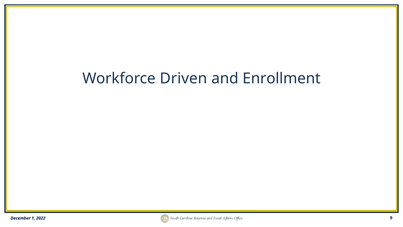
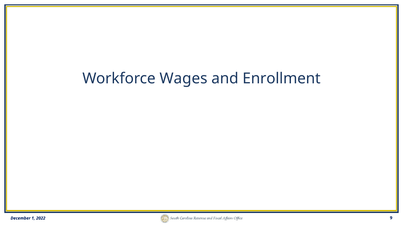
Driven: Driven -> Wages (183, 78)
